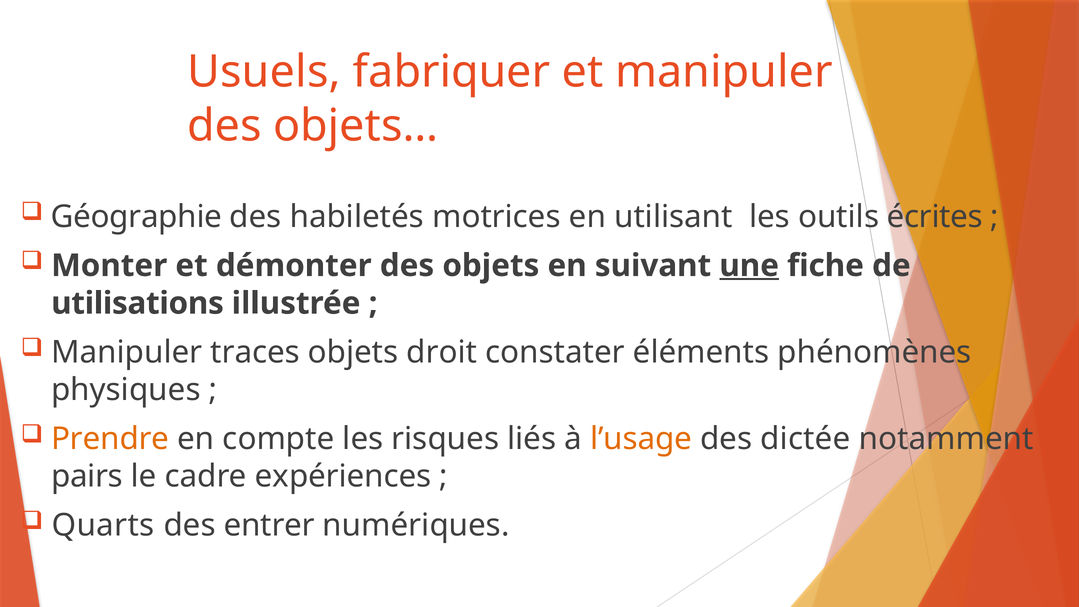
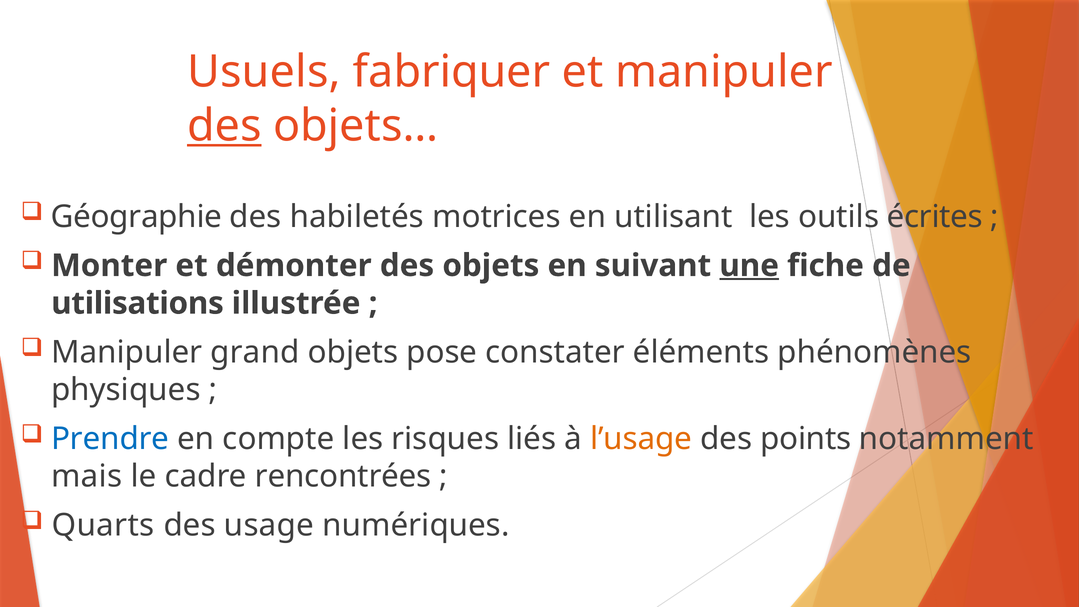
des underline: none -> present (224, 126)
traces: traces -> grand (255, 352)
droit: droit -> pose (442, 352)
Prendre colour: orange -> blue (110, 439)
dictée: dictée -> points (806, 439)
pairs: pairs -> mais (87, 477)
expériences: expériences -> rencontrées (343, 477)
entrer: entrer -> usage (269, 525)
